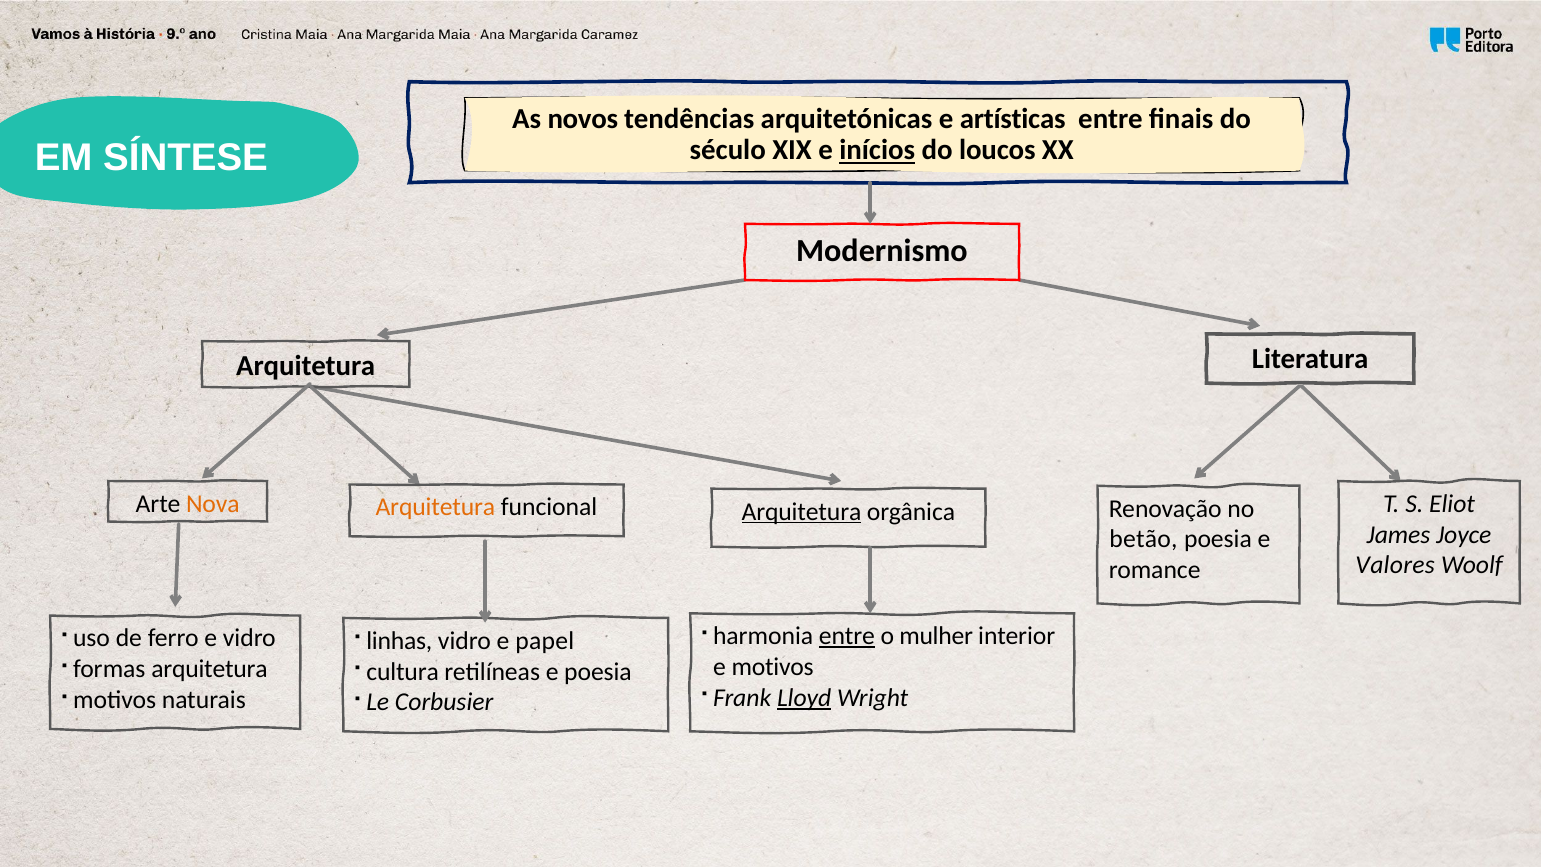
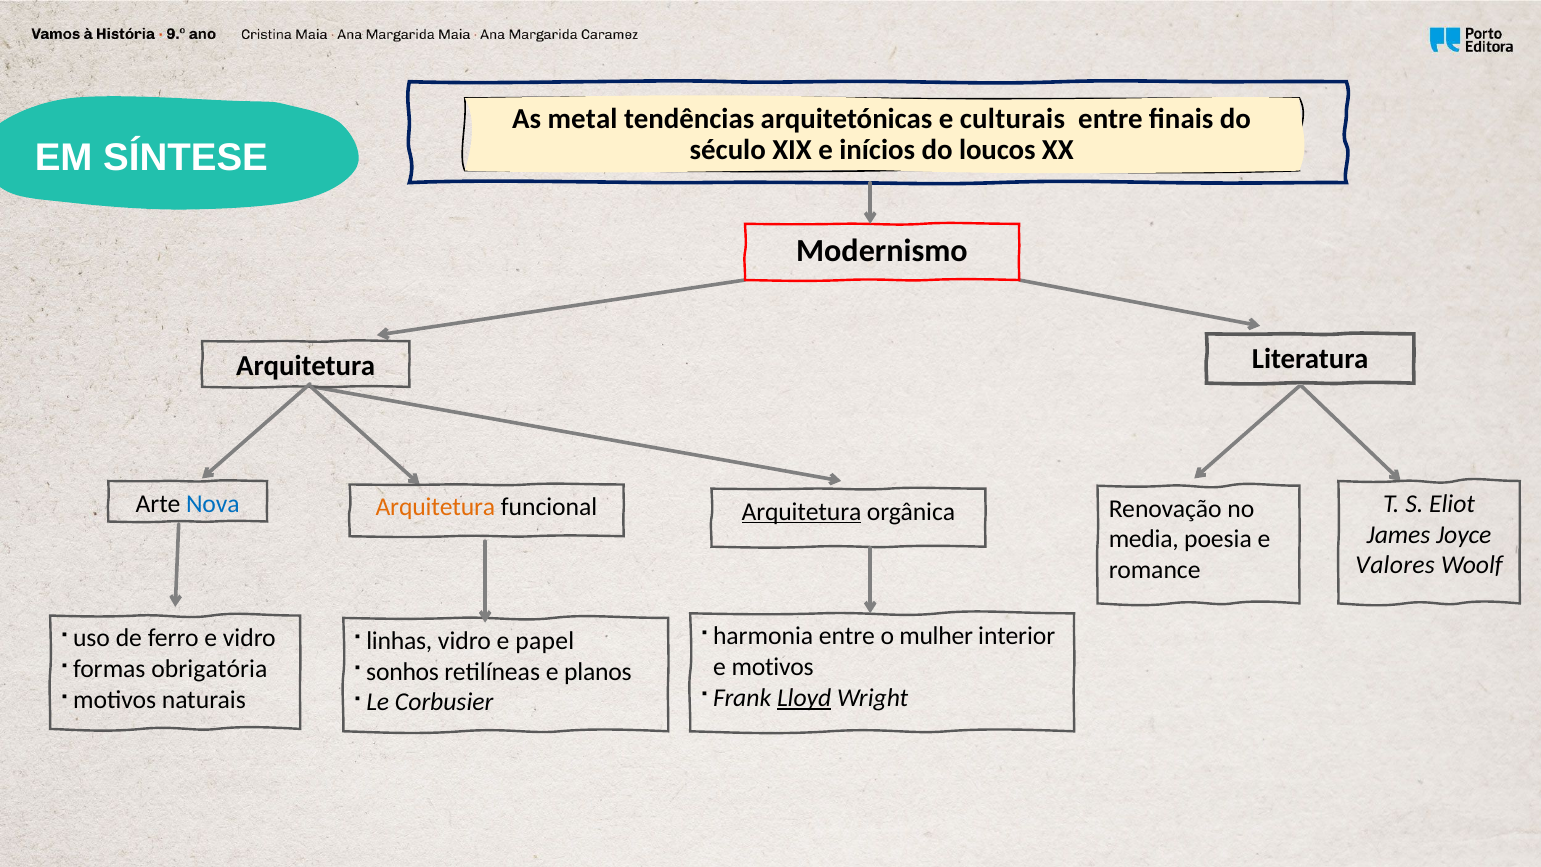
novos: novos -> metal (583, 119)
artísticas: artísticas -> culturais (1012, 119)
inícios underline: present -> none (877, 150)
Nova colour: orange -> blue (213, 504)
betão: betão -> media (1144, 539)
entre underline: present -> none (847, 636)
formas arquitetura: arquitetura -> obrigatória (209, 669)
cultura: cultura -> sonhos (403, 671)
e poesia: poesia -> planos (598, 671)
